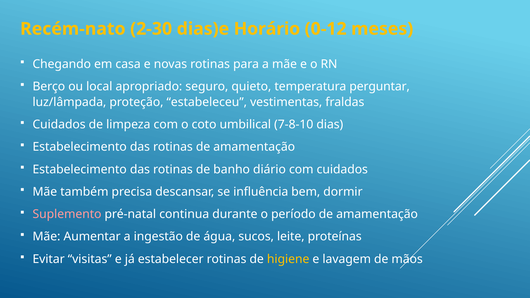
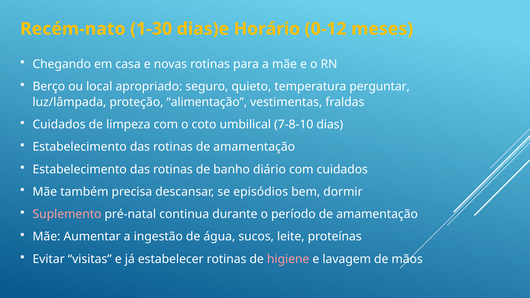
2-30: 2-30 -> 1-30 (151, 29)
estabeleceu: estabeleceu -> alimentação (207, 102)
influência: influência -> episódios (261, 192)
higiene colour: yellow -> pink (288, 259)
